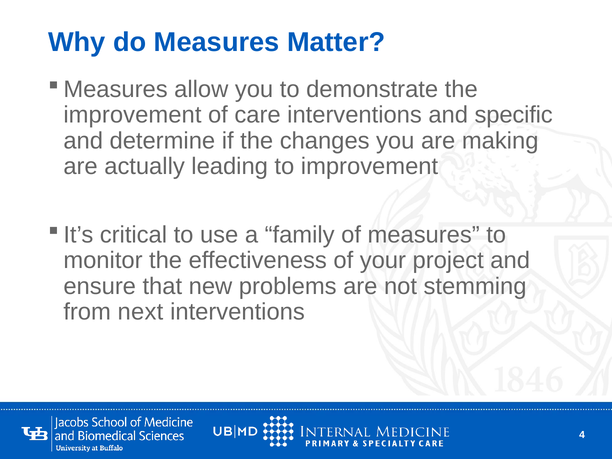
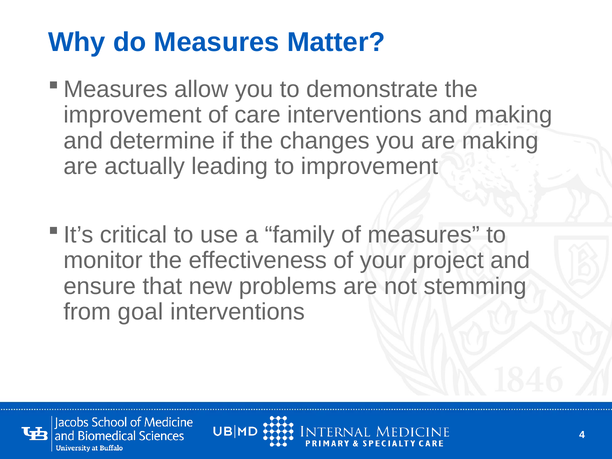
and specific: specific -> making (513, 115)
next: next -> goal (140, 312)
